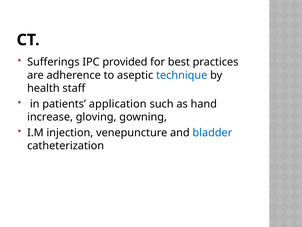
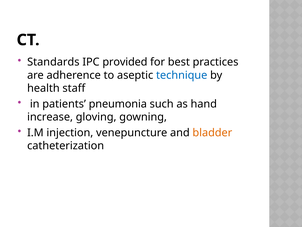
Sufferings: Sufferings -> Standards (53, 62)
application: application -> pneumonia (118, 104)
bladder colour: blue -> orange (212, 132)
